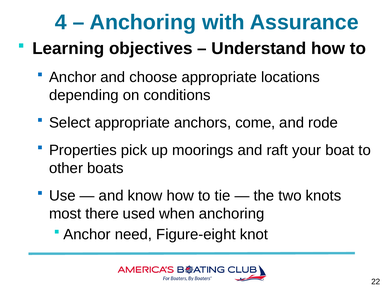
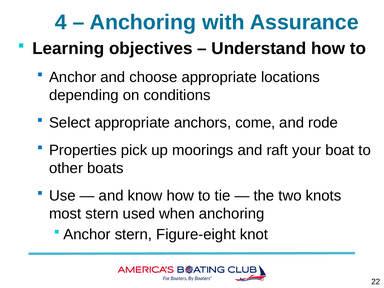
most there: there -> stern (102, 214)
Anchor need: need -> stern (133, 235)
